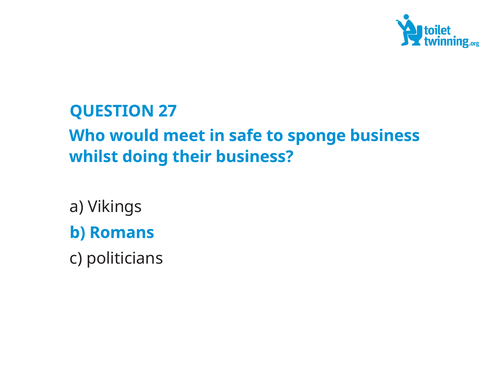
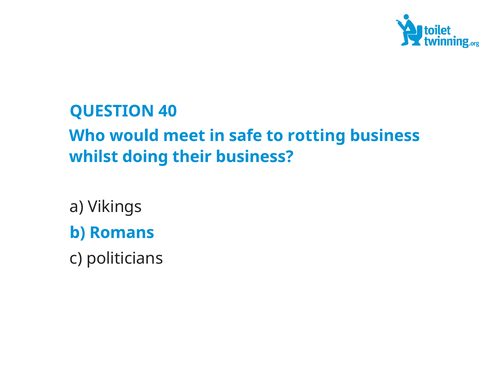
27: 27 -> 40 (168, 111)
sponge: sponge -> rotting (317, 136)
